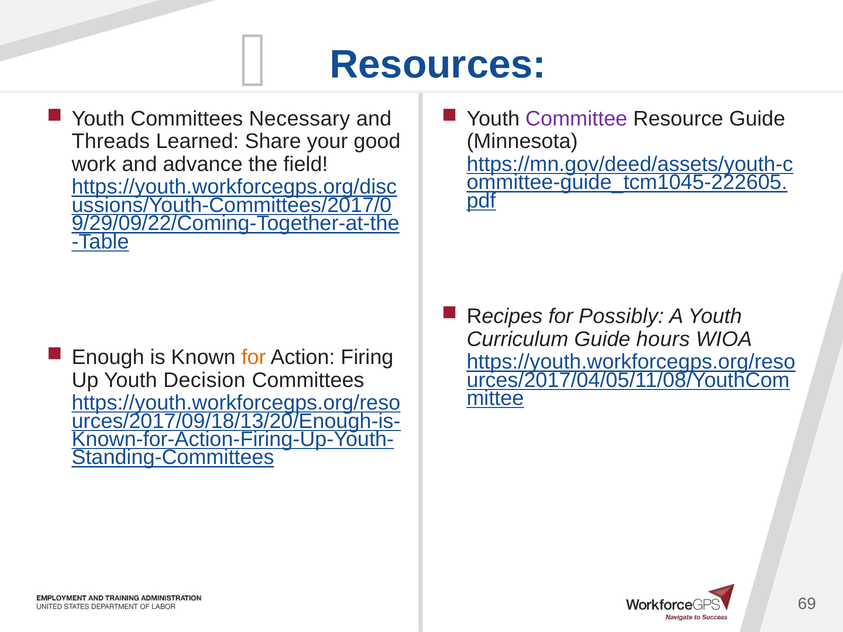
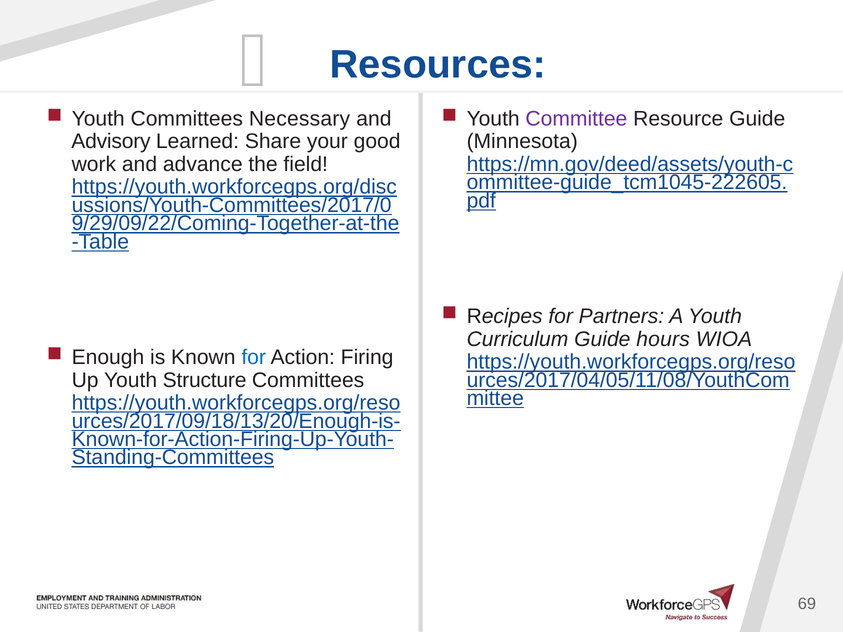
Threads: Threads -> Advisory (111, 142)
Possibly: Possibly -> Partners (621, 316)
for colour: orange -> blue (254, 357)
Decision: Decision -> Structure (205, 380)
